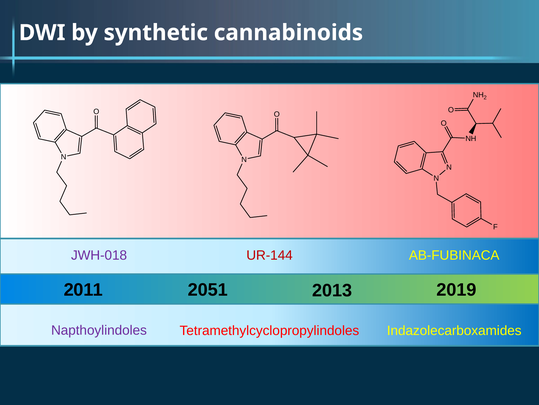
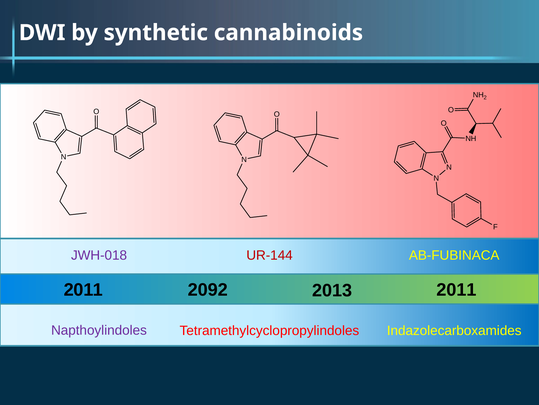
2051: 2051 -> 2092 (208, 289)
2013 2019: 2019 -> 2011 (456, 289)
